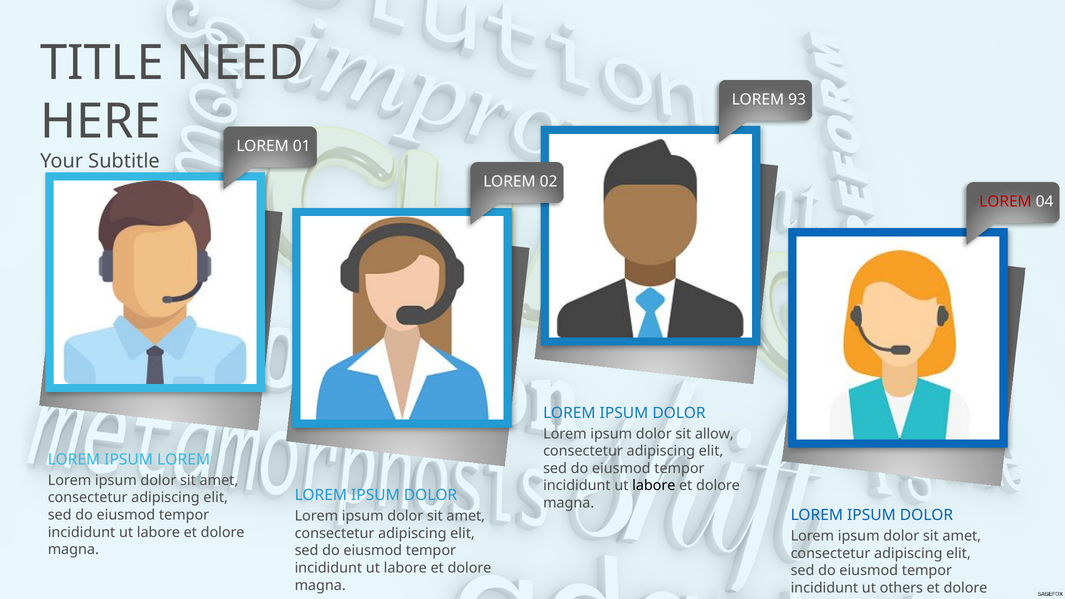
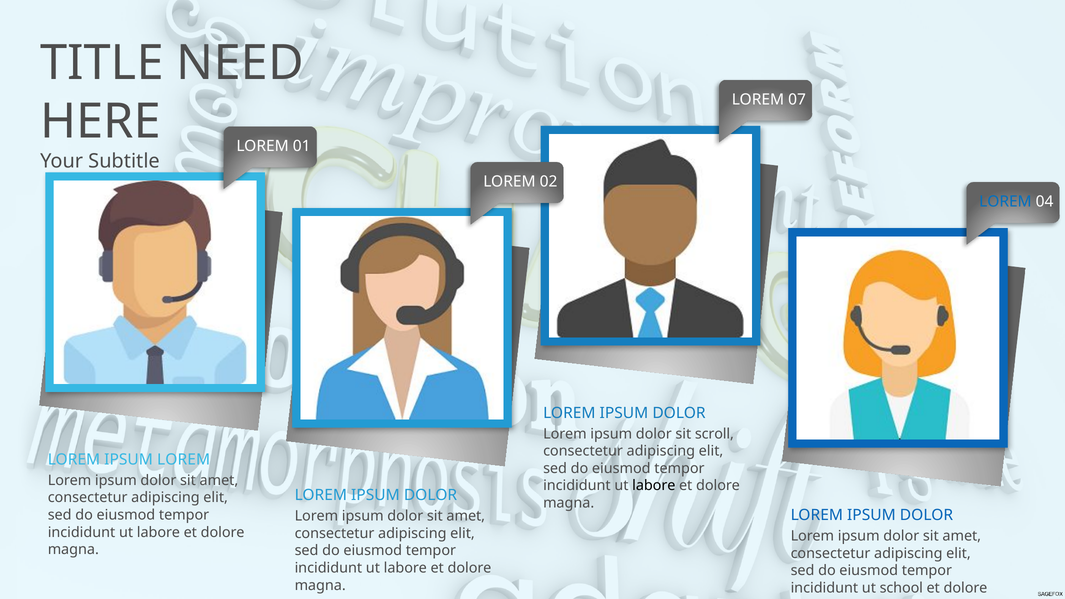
93: 93 -> 07 (797, 100)
LOREM colour: red -> blue (1005, 202)
allow: allow -> scroll (714, 434)
others: others -> school (901, 588)
